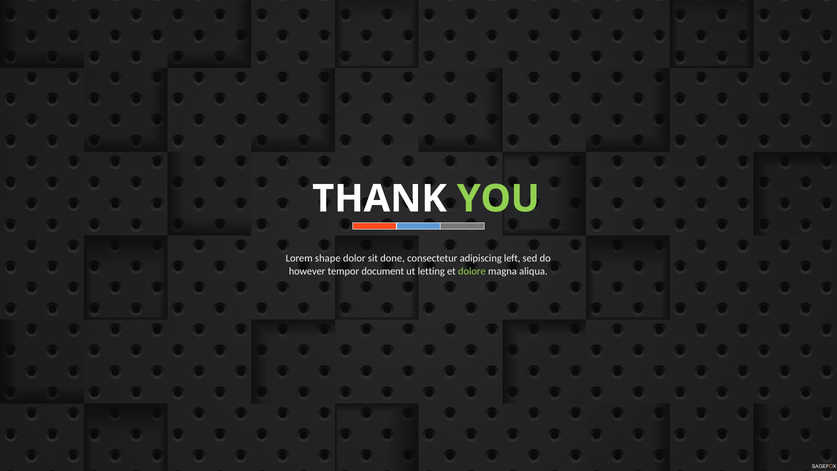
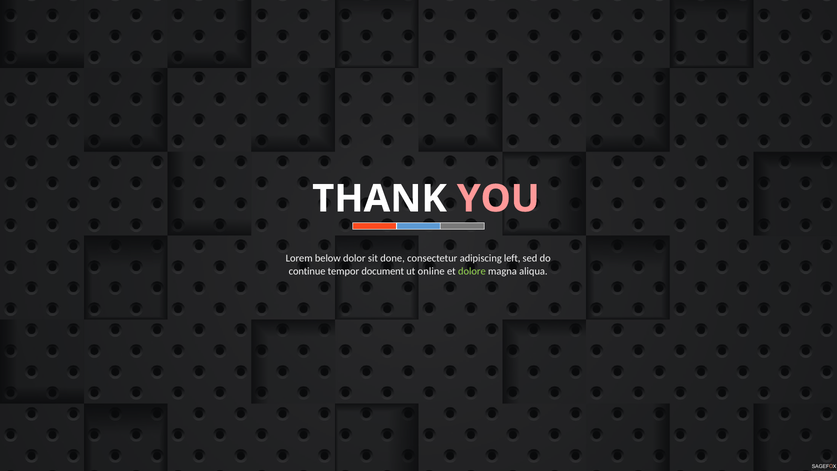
YOU colour: light green -> pink (498, 199)
shape: shape -> below (328, 258)
however: however -> continue (307, 271)
letting: letting -> online (431, 271)
